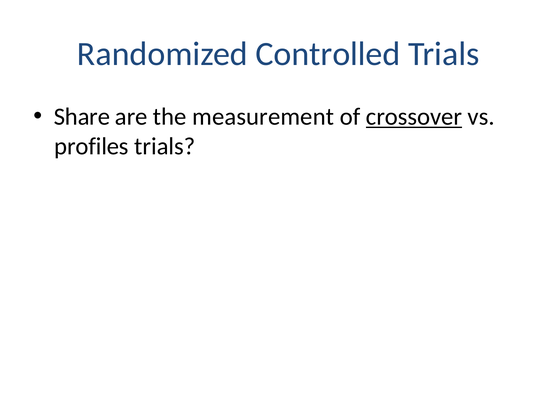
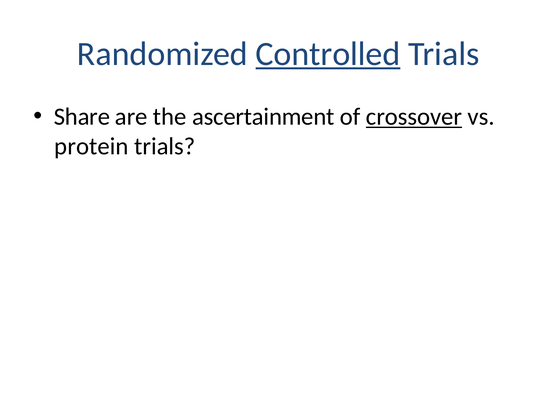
Controlled underline: none -> present (328, 54)
measurement: measurement -> ascertainment (263, 117)
profiles: profiles -> protein (91, 147)
